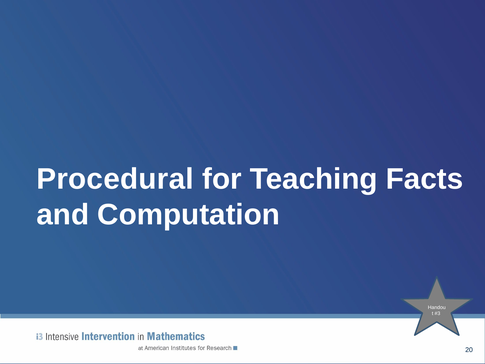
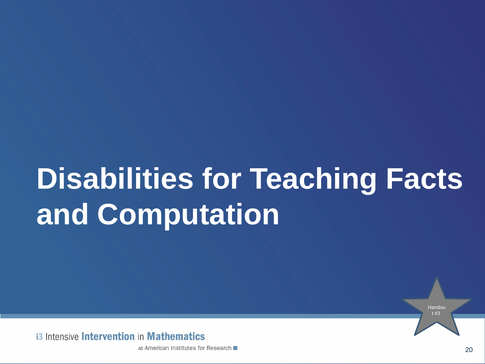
Procedural: Procedural -> Disabilities (115, 179)
